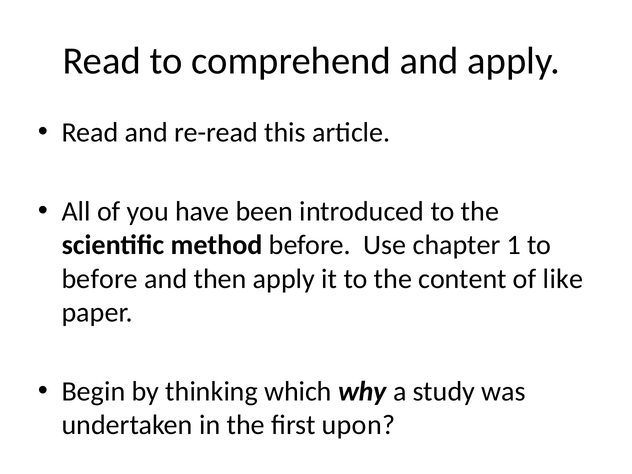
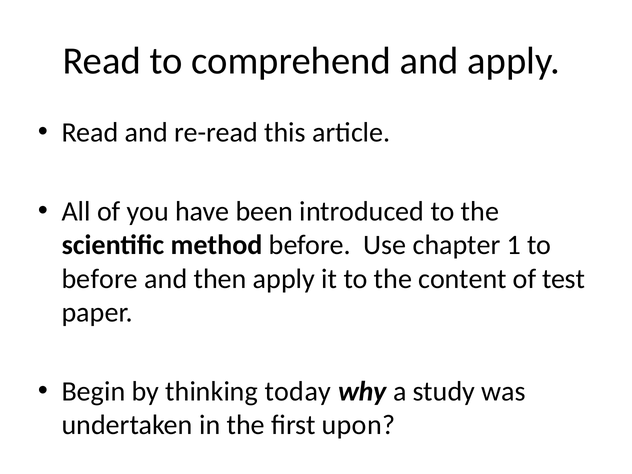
like: like -> test (563, 279)
which: which -> today (298, 391)
